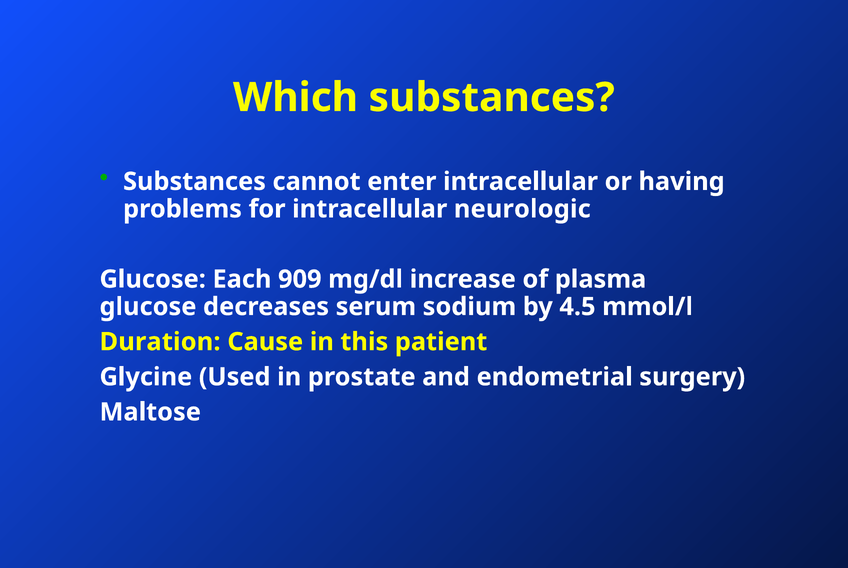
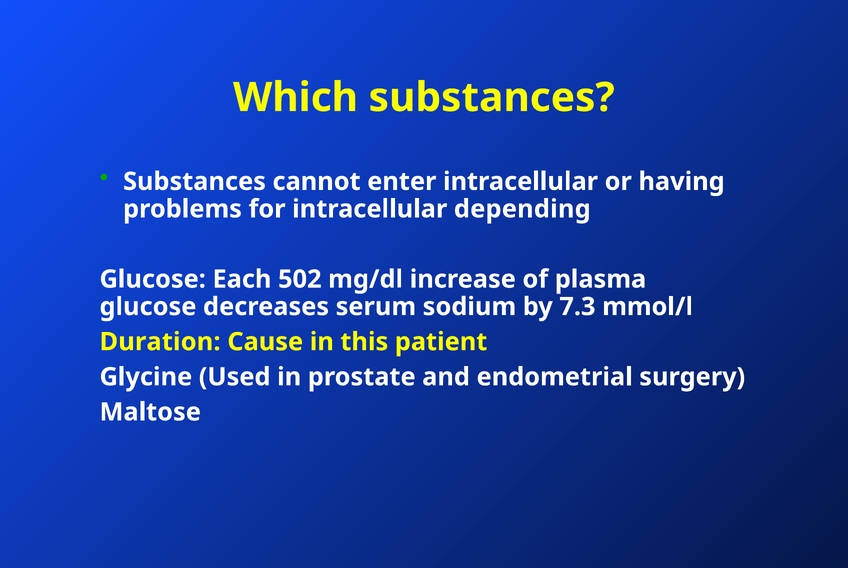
neurologic: neurologic -> depending (522, 209)
909: 909 -> 502 (300, 279)
4.5: 4.5 -> 7.3 (577, 306)
